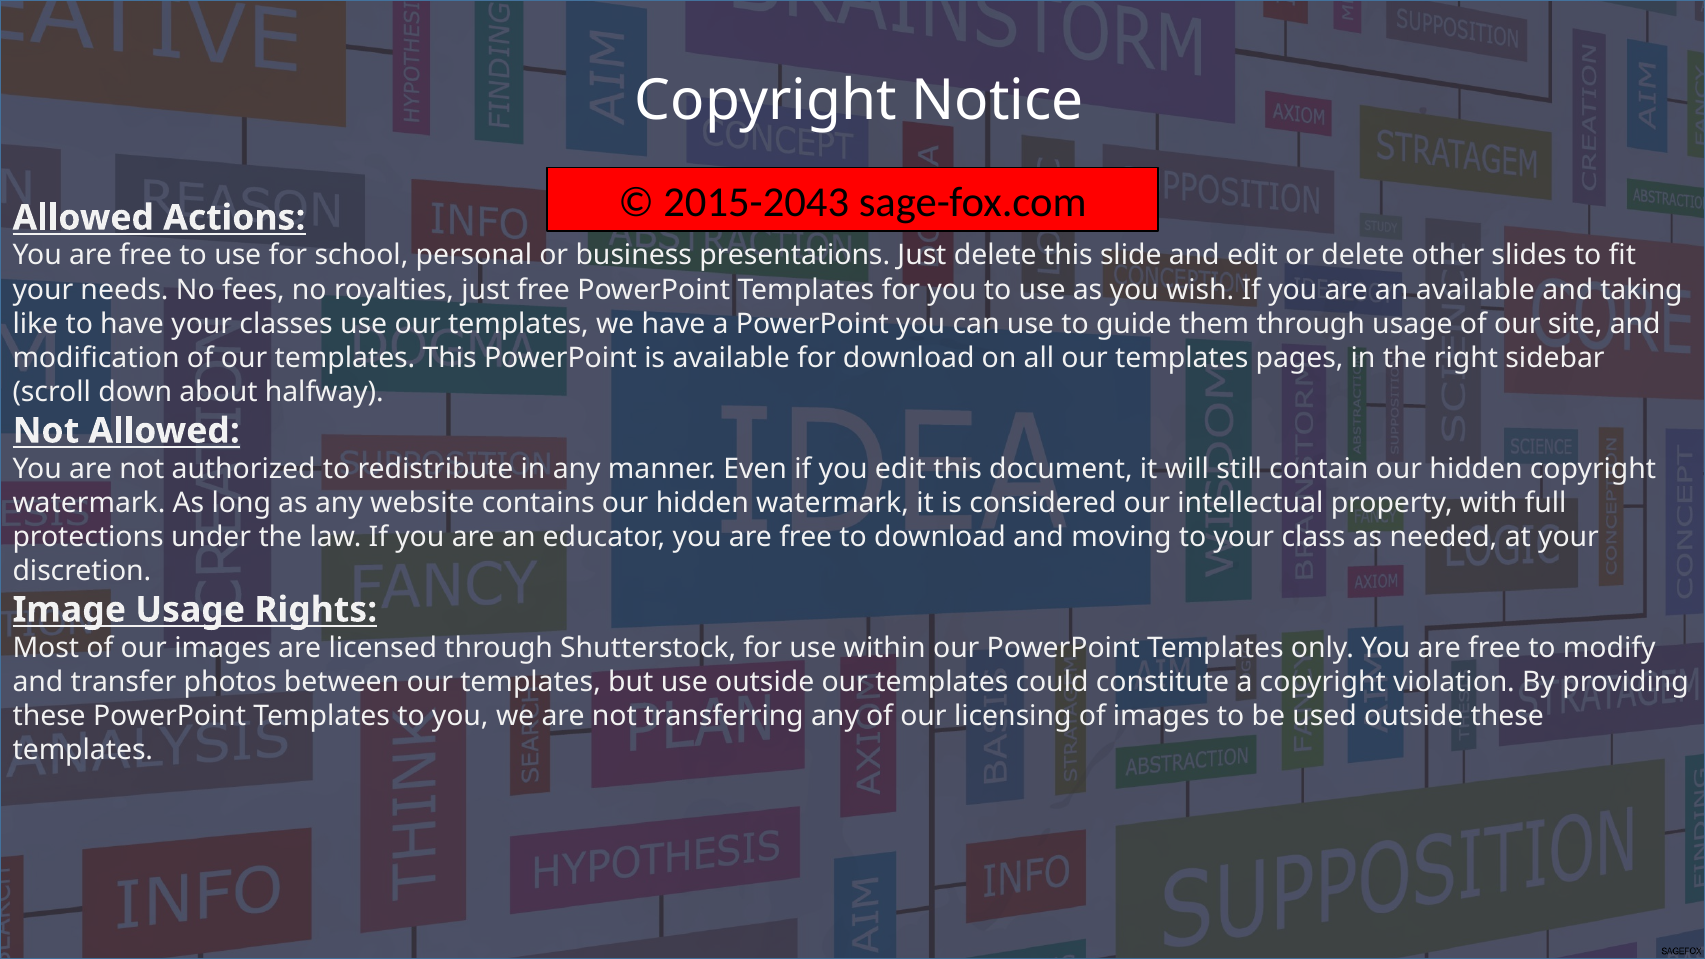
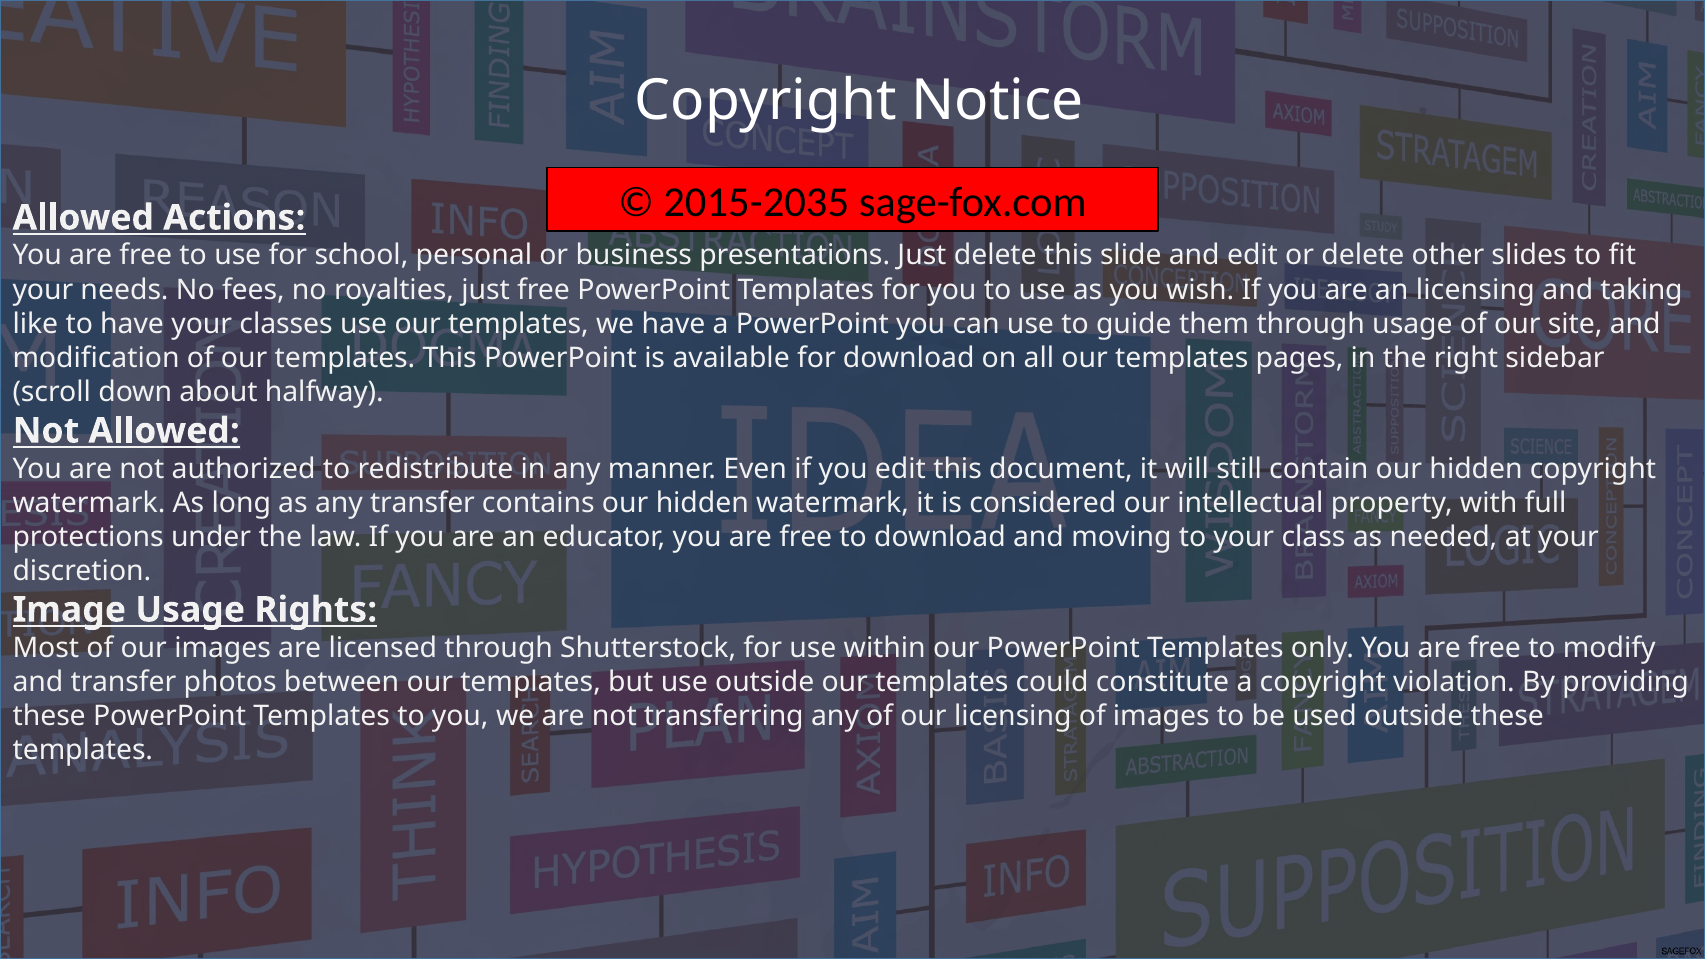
2015-2043: 2015-2043 -> 2015-2035 (756, 202)
an available: available -> licensing (1475, 290)
any website: website -> transfer (423, 503)
